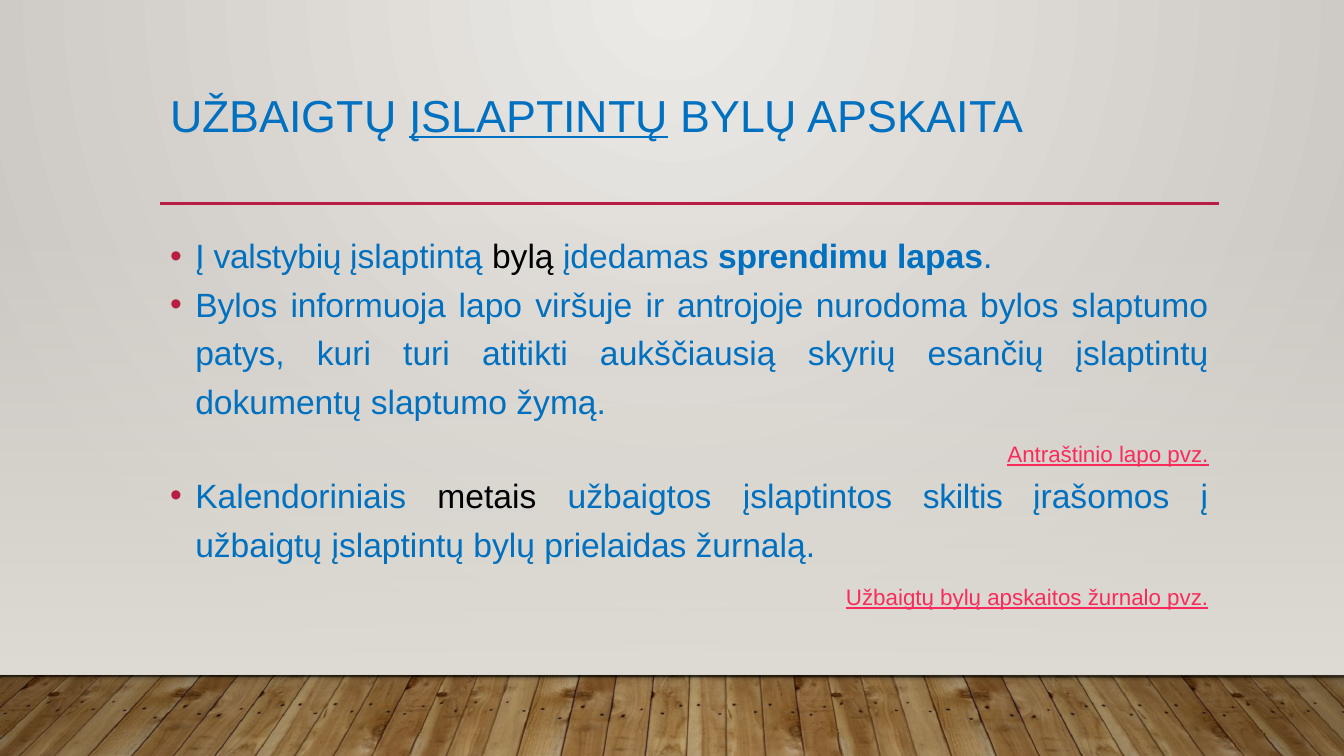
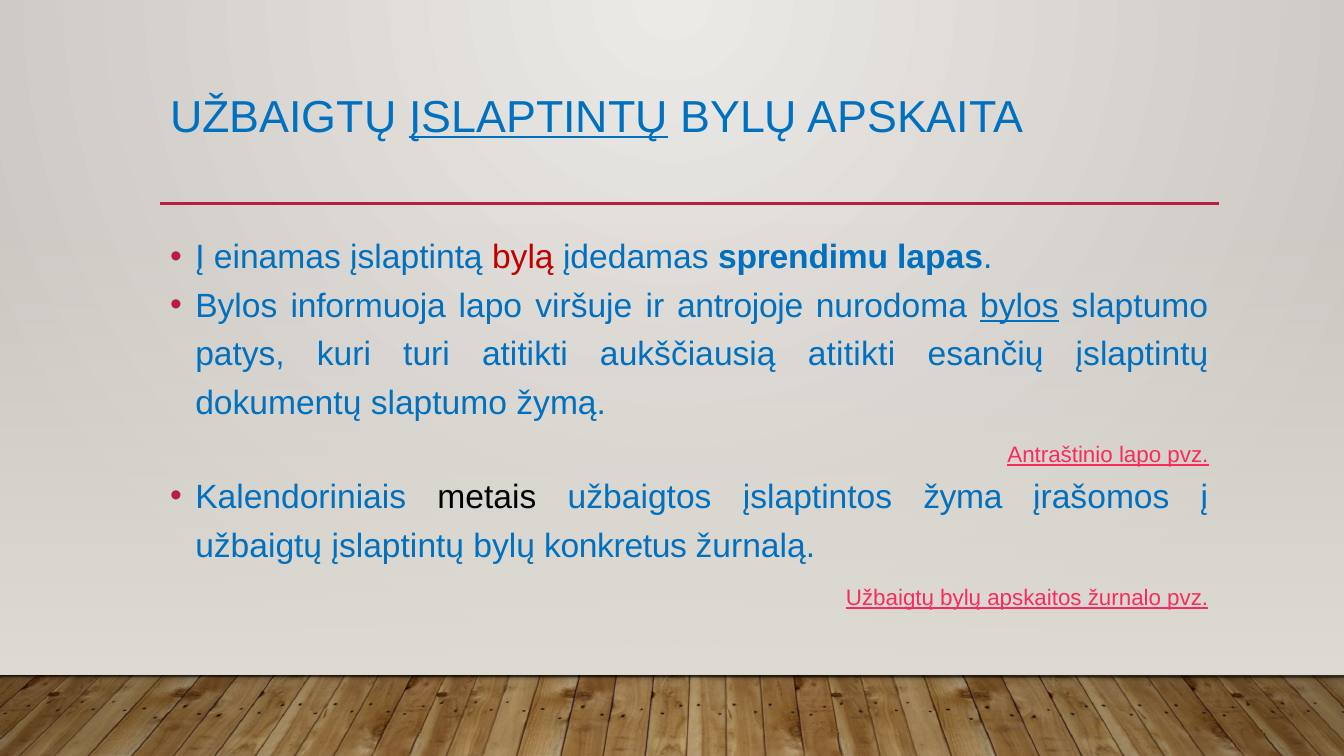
valstybių: valstybių -> einamas (277, 258)
bylą colour: black -> red (523, 258)
bylos underline: none -> present (1019, 306)
aukščiausią skyrių: skyrių -> atitikti (852, 355)
skiltis: skiltis -> žyma (963, 498)
prielaidas: prielaidas -> konkretus (616, 546)
